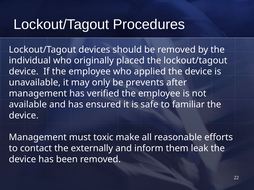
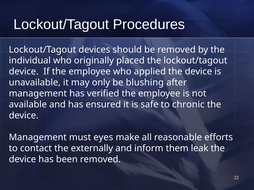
prevents: prevents -> blushing (145, 83)
familiar: familiar -> chronic (188, 105)
toxic: toxic -> eyes (103, 138)
